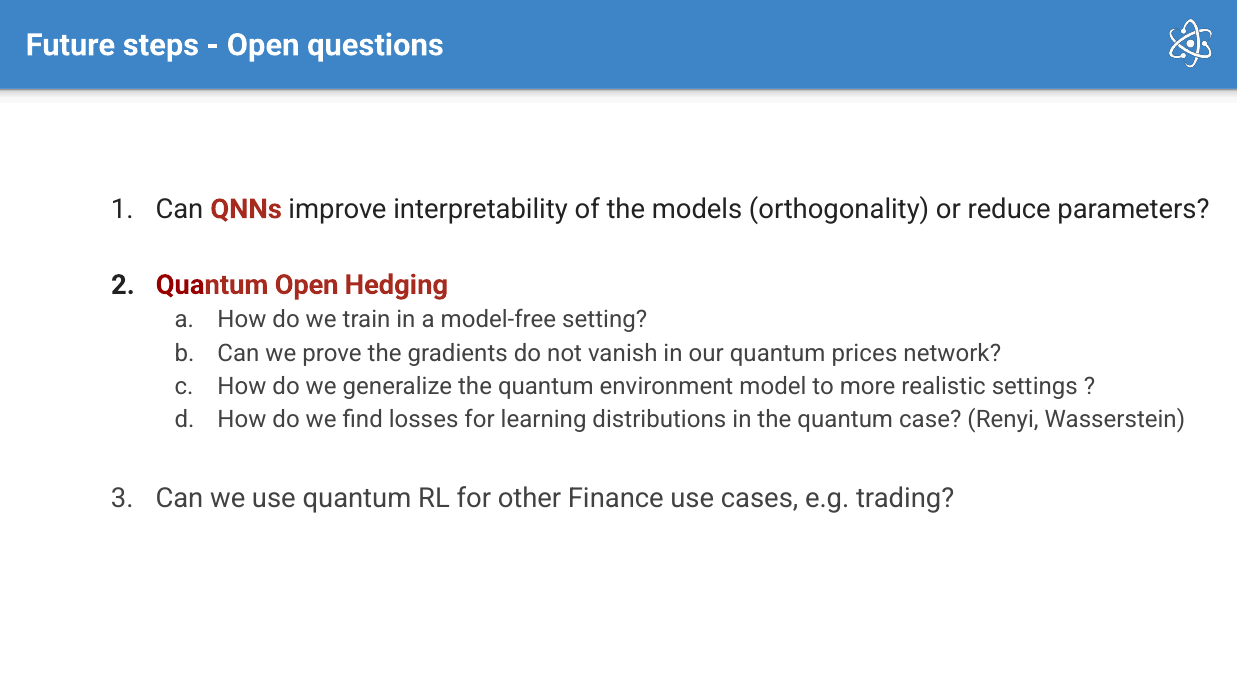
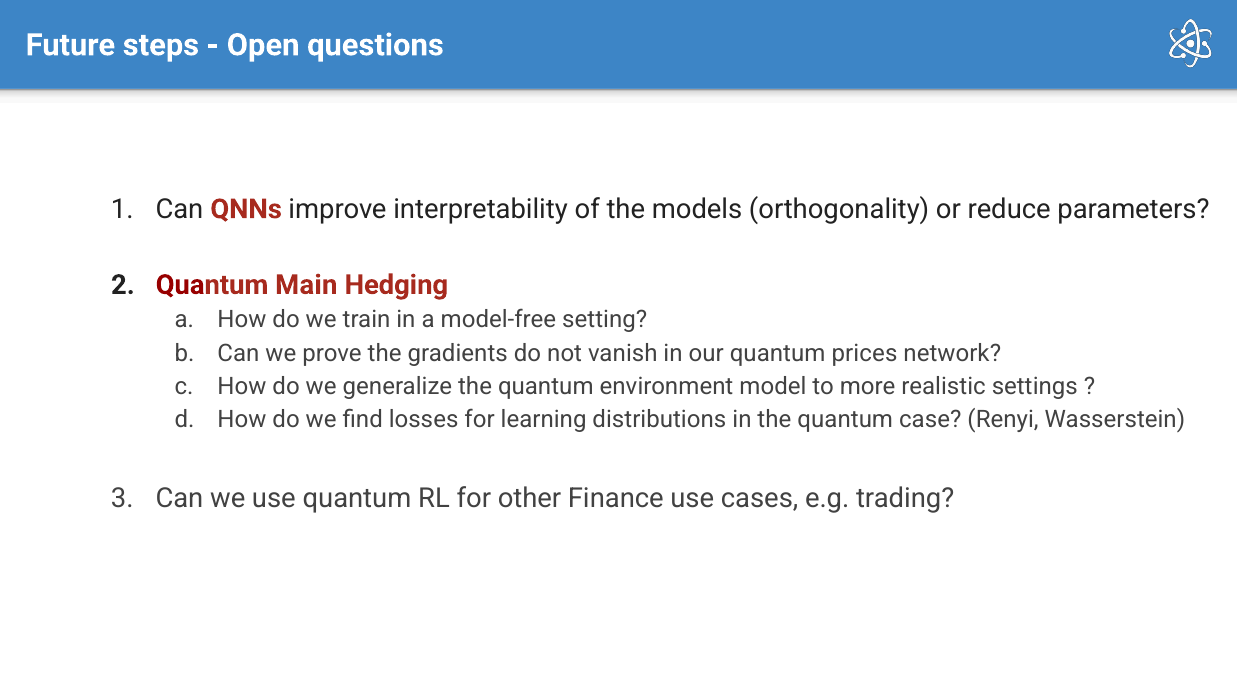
Quantum Open: Open -> Main (306, 285)
